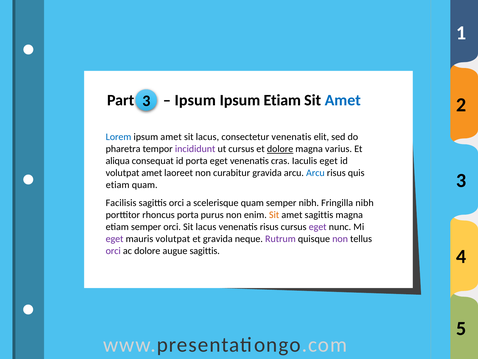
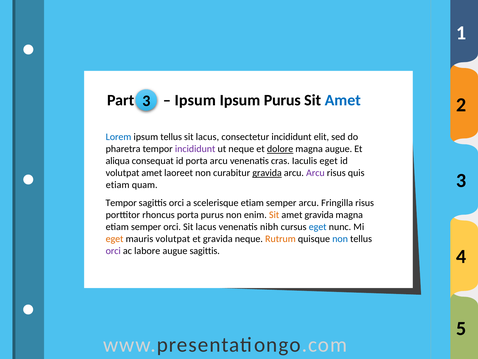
Ipsum Etiam: Etiam -> Purus (282, 100)
ipsum amet: amet -> tellus (171, 137)
consectetur venenatis: venenatis -> incididunt (292, 137)
ut cursus: cursus -> neque (241, 149)
magna varius: varius -> augue (339, 149)
porta eget: eget -> arcu (219, 161)
gravida underline: none -> present (267, 173)
Arcu colour: blue -> purple (315, 173)
Facilisis: Facilisis -> Tempor (121, 203)
scelerisque quam: quam -> etiam (252, 203)
semper nibh: nibh -> arcu (309, 203)
Fringilla nibh: nibh -> risus (365, 203)
amet sagittis: sagittis -> gravida (319, 215)
venenatis risus: risus -> nibh (269, 226)
eget colour: purple -> blue (318, 226)
eget colour: purple -> orange (115, 238)
Rutrum colour: purple -> orange (280, 238)
non colour: purple -> blue (340, 238)
ac dolore: dolore -> labore (147, 250)
